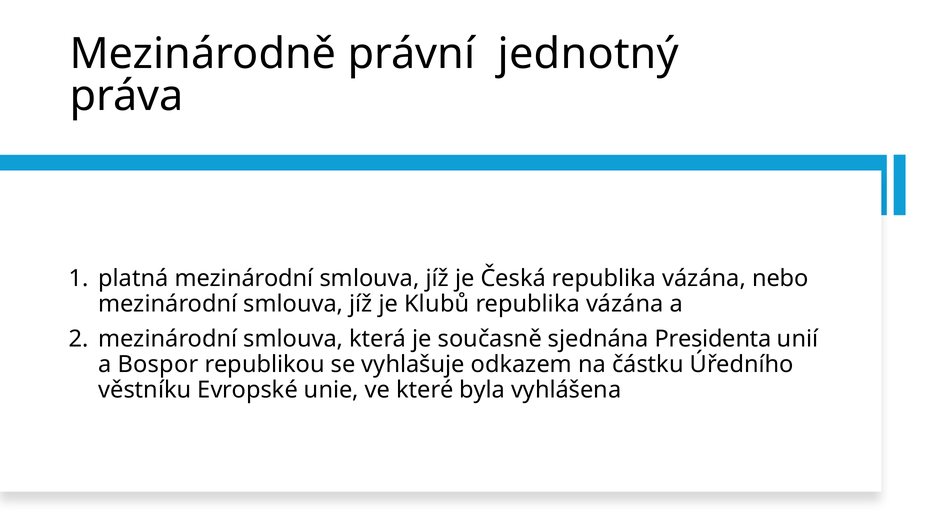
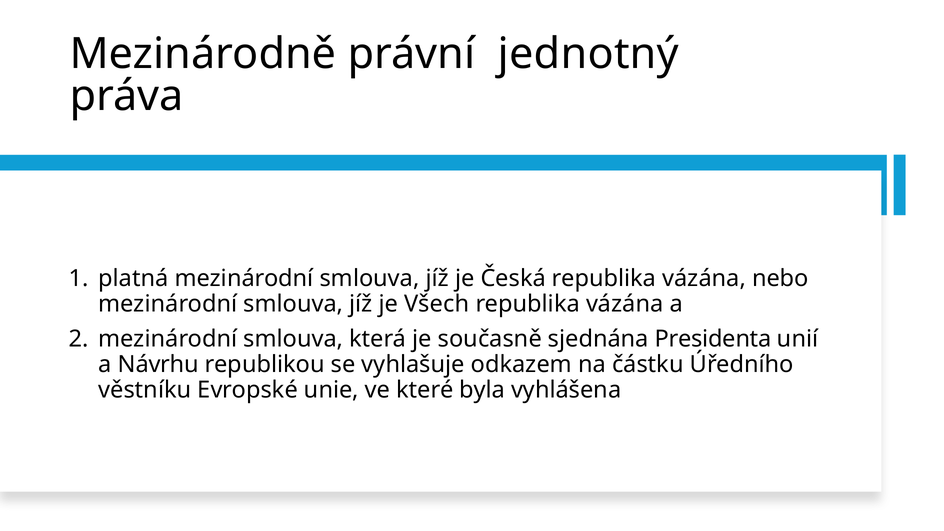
Klubů: Klubů -> Všech (437, 304)
Bospor: Bospor -> Návrhu (158, 365)
